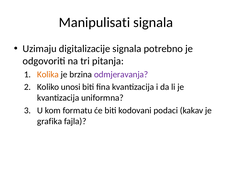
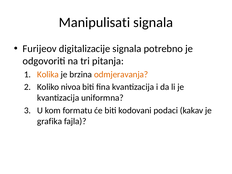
Uzimaju: Uzimaju -> Furijeov (40, 49)
odmjeravanja colour: purple -> orange (121, 74)
unosi: unosi -> nivoa (71, 87)
